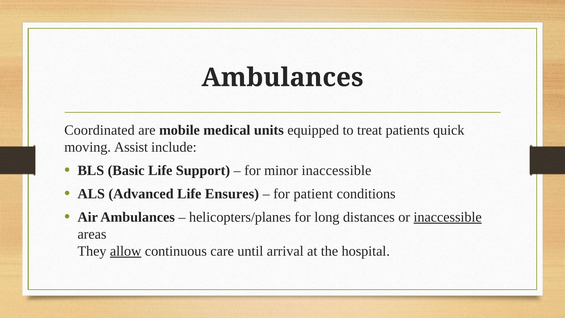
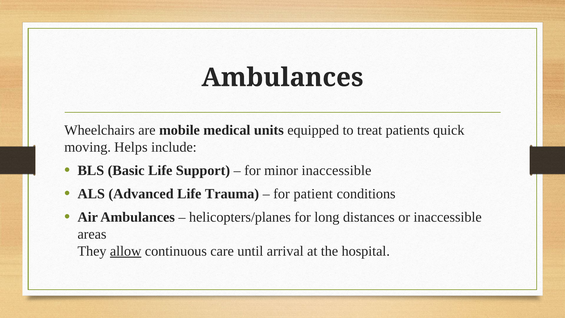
Coordinated: Coordinated -> Wheelchairs (100, 130)
Assist: Assist -> Helps (131, 147)
Ensures: Ensures -> Trauma (232, 194)
inaccessible underline: present -> none (448, 217)
